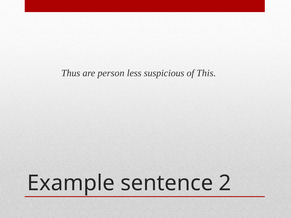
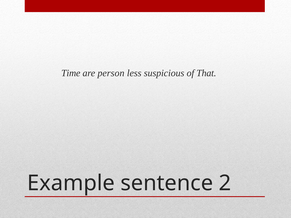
Thus: Thus -> Time (71, 73)
This: This -> That (206, 73)
